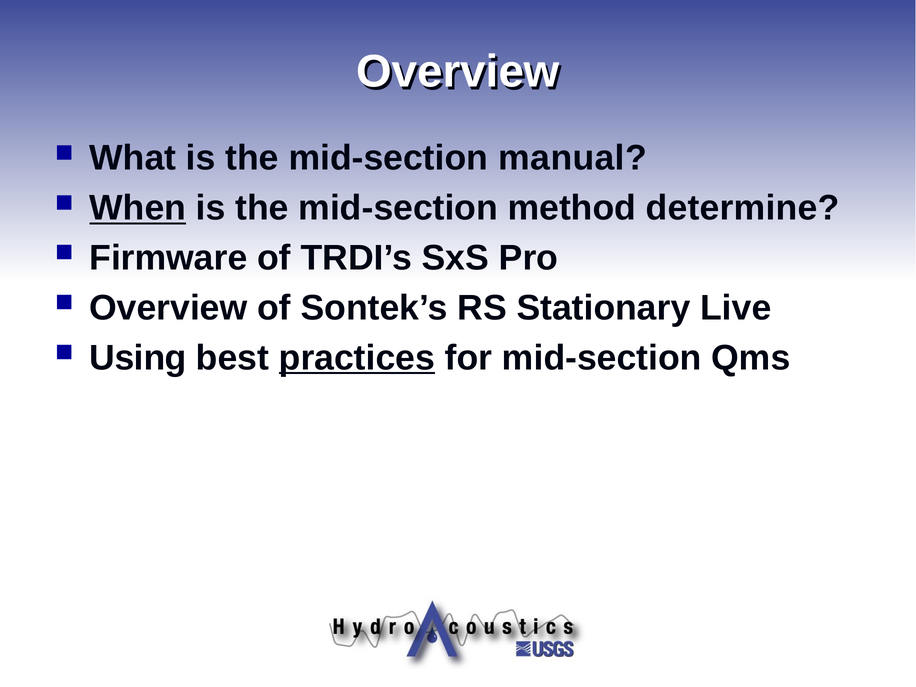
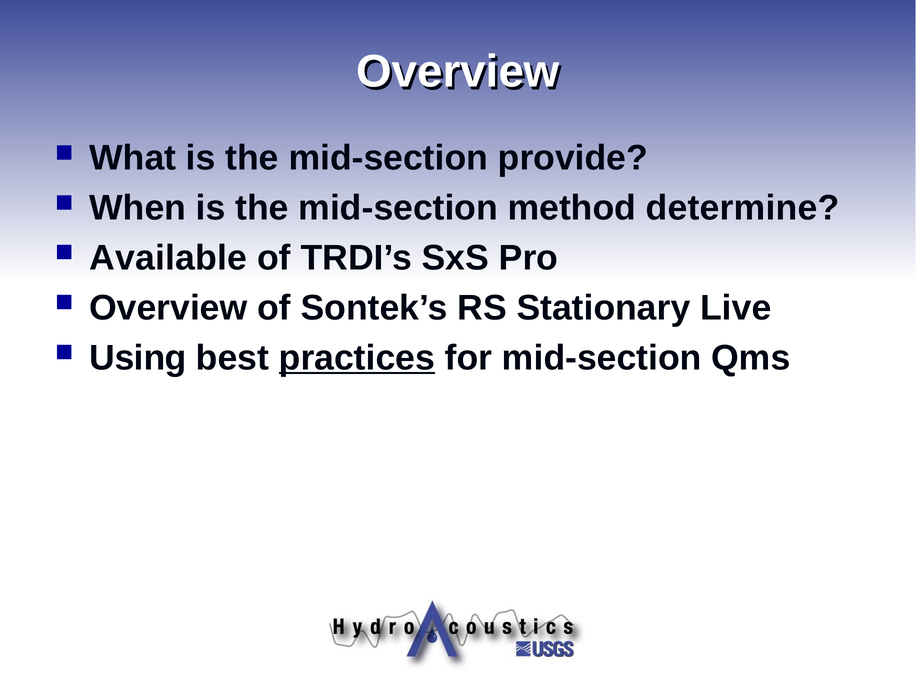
manual: manual -> provide (573, 158)
When underline: present -> none (138, 208)
Firmware: Firmware -> Available (168, 258)
